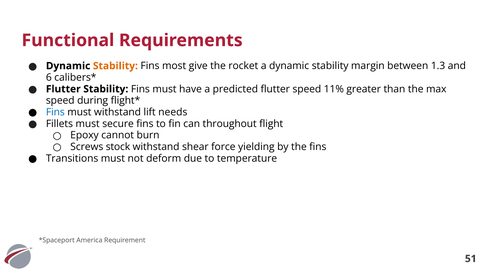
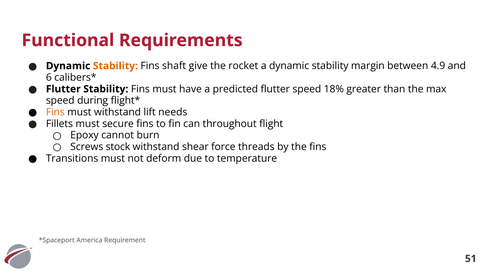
most: most -> shaft (174, 66)
1.3: 1.3 -> 4.9 (438, 66)
11%: 11% -> 18% (334, 89)
Fins colour: blue -> orange (55, 112)
yielding: yielding -> threads (256, 147)
